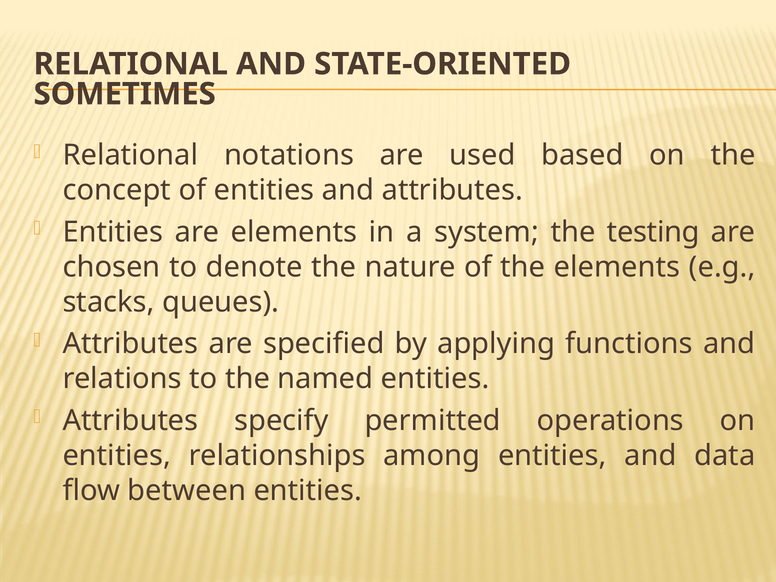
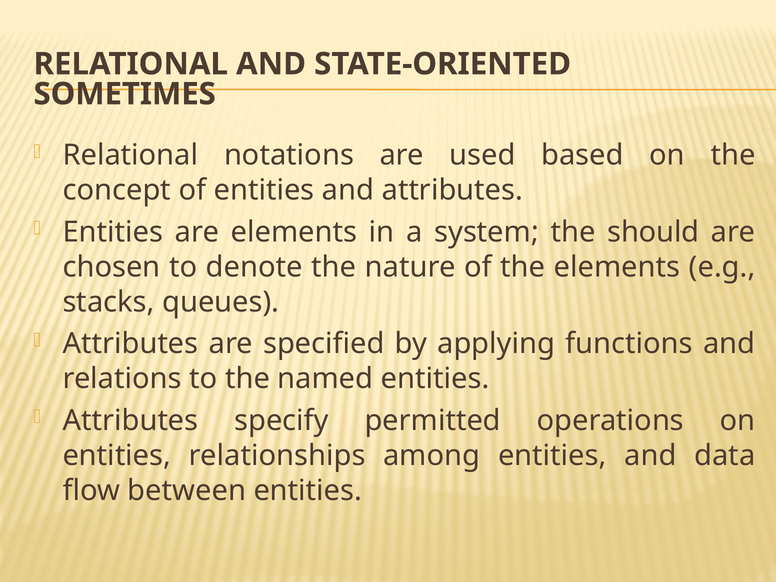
testing: testing -> should (653, 232)
